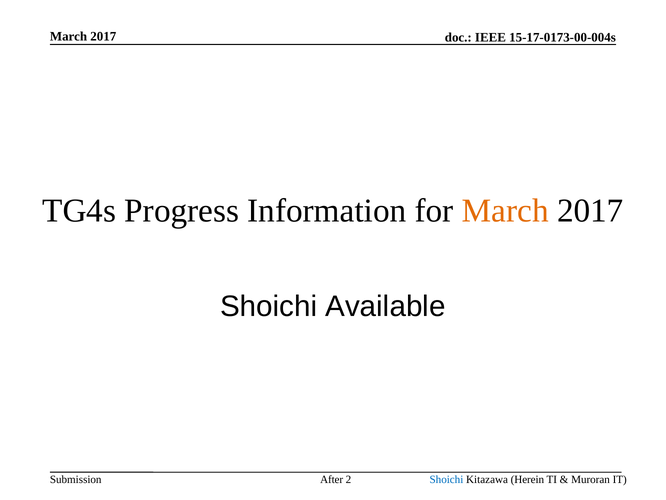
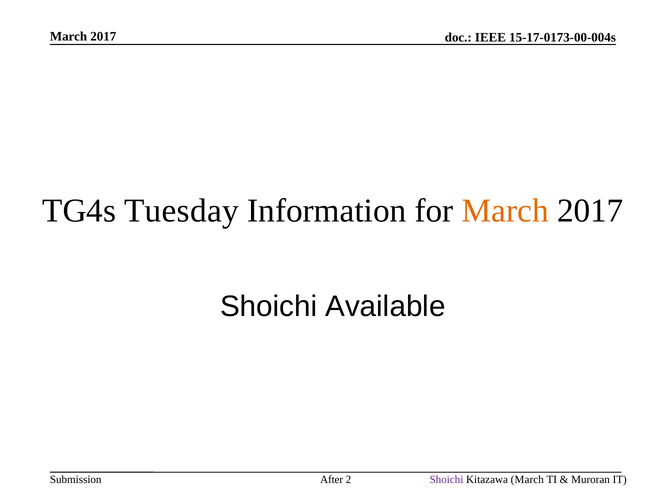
Progress: Progress -> Tuesday (182, 210)
Shoichi colour: blue -> purple (446, 479)
Kitazawa Herein: Herein -> March (527, 479)
